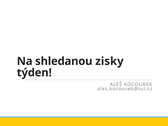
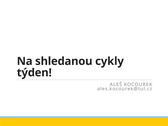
zisky: zisky -> cykly (109, 61)
